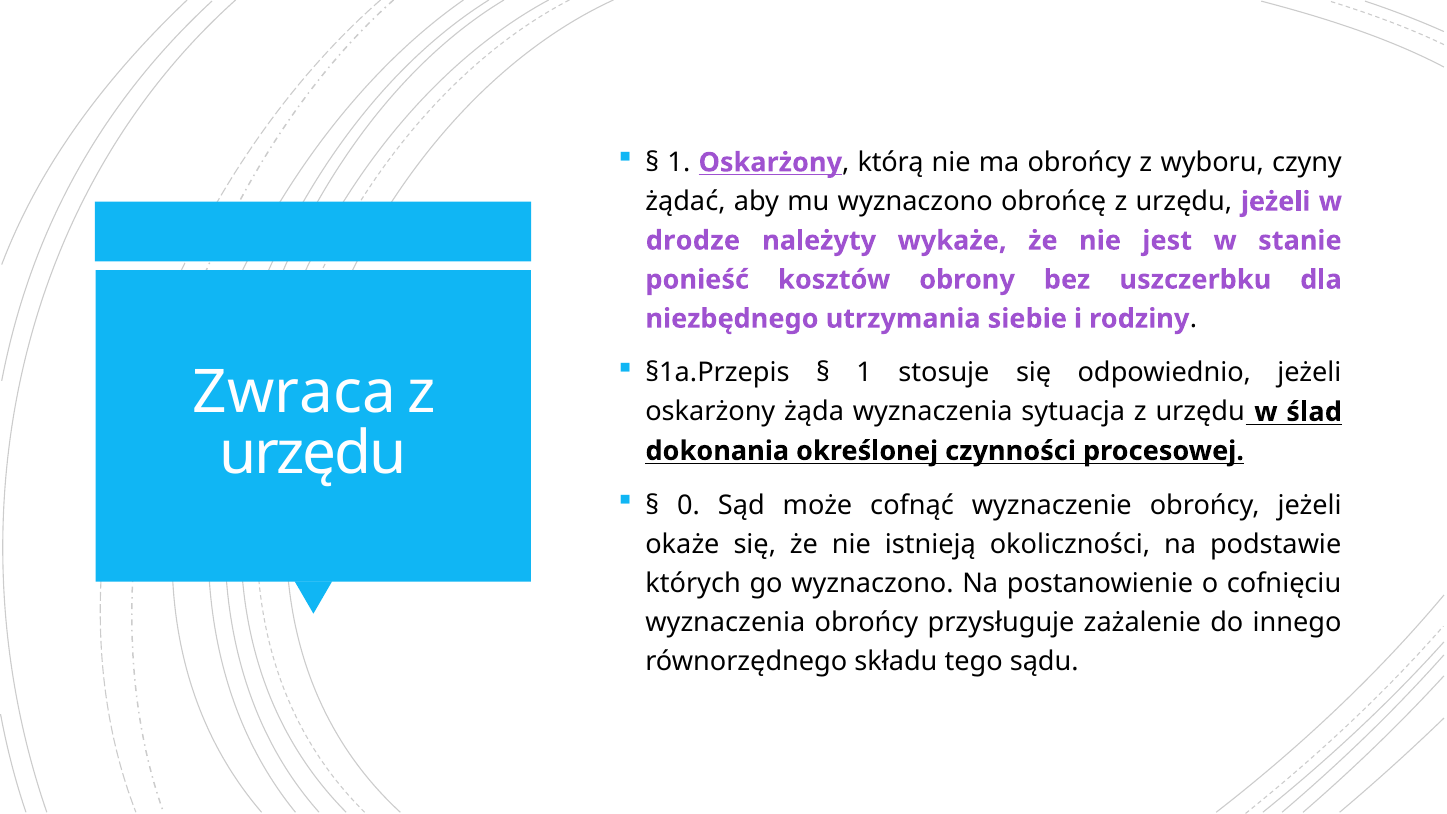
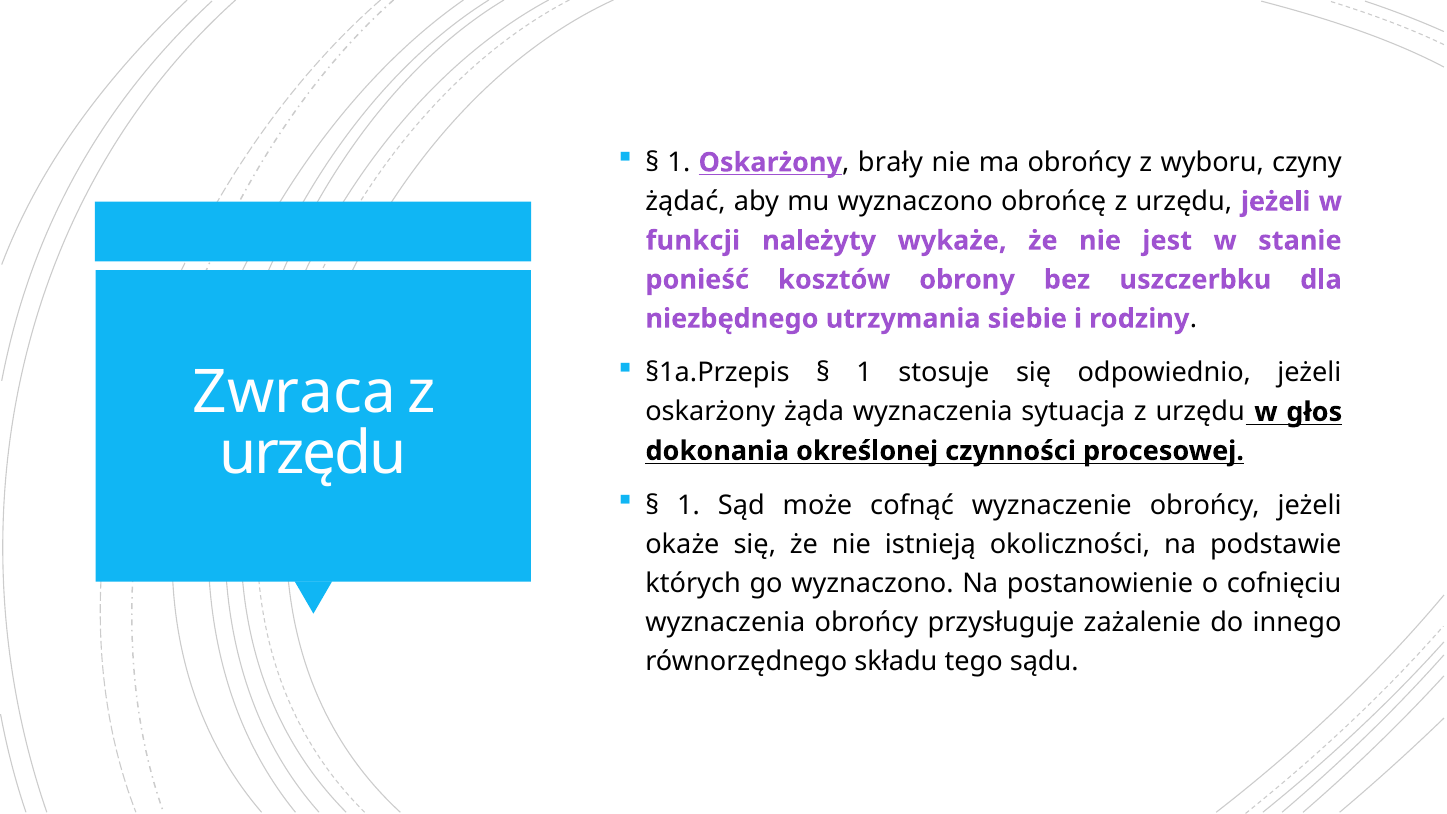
którą: którą -> brały (890, 163)
drodze: drodze -> funkcji (693, 241)
ślad: ślad -> głos (1314, 412)
0: 0 -> 1 (689, 505)
